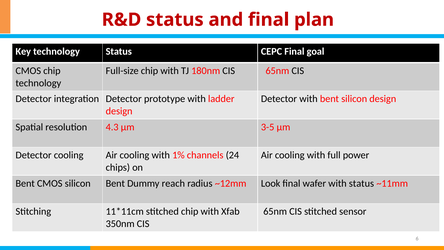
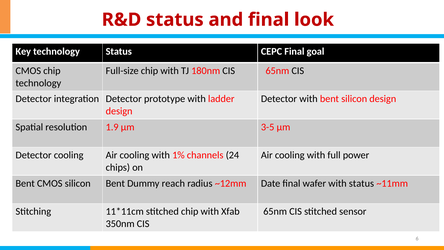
plan: plan -> look (314, 20)
4.3: 4.3 -> 1.9 (112, 127)
Look: Look -> Date (271, 183)
